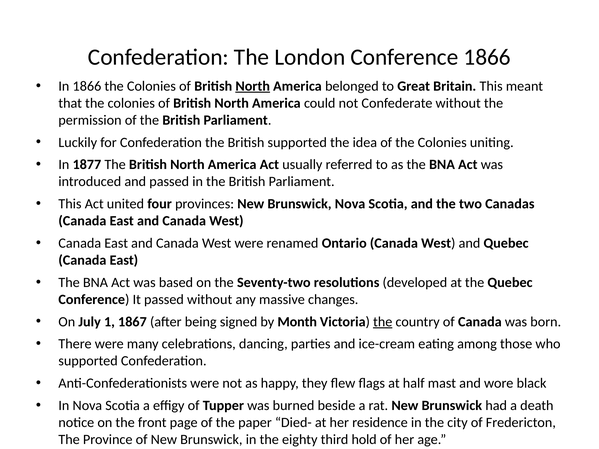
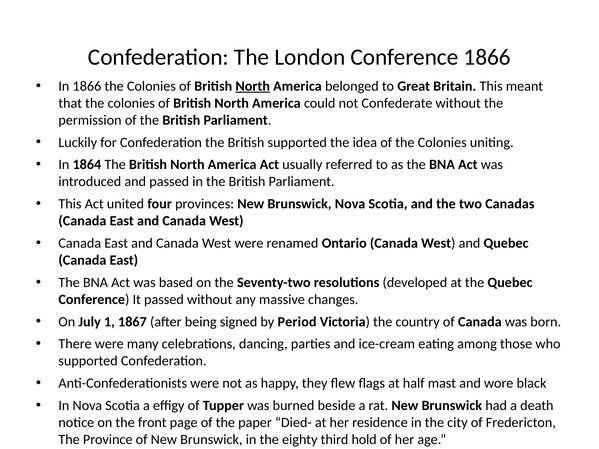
1877: 1877 -> 1864 (87, 165)
Month: Month -> Period (297, 322)
the underline: present -> none (383, 322)
